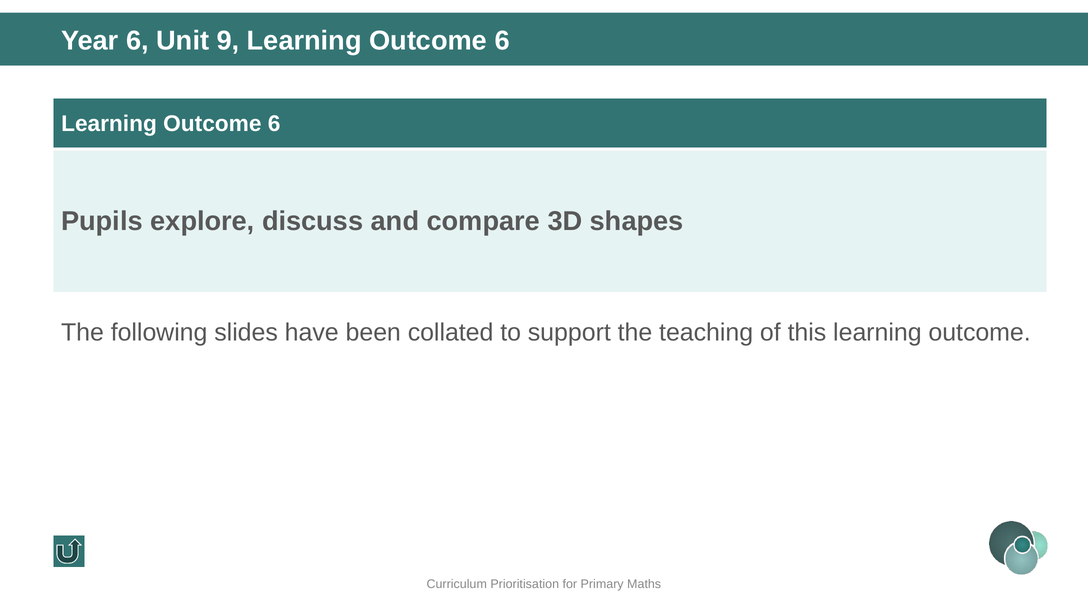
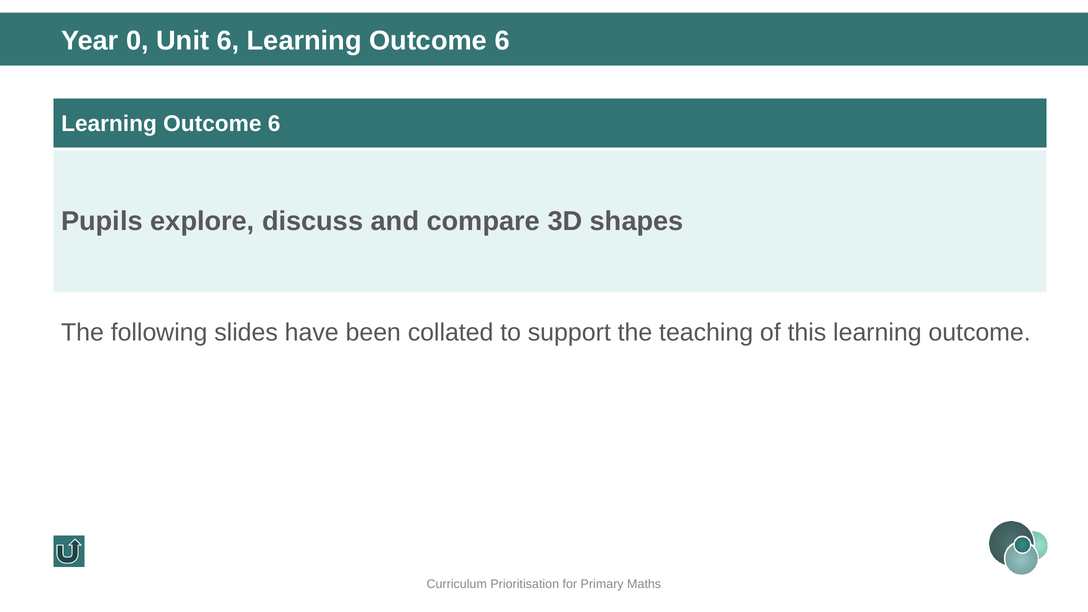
Year 6: 6 -> 0 (137, 41)
Unit 9: 9 -> 6 (228, 41)
